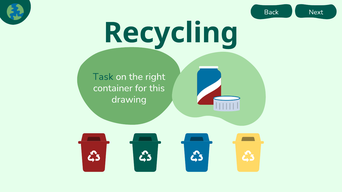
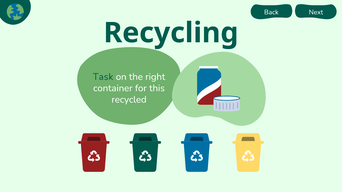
drawing: drawing -> recycled (129, 100)
